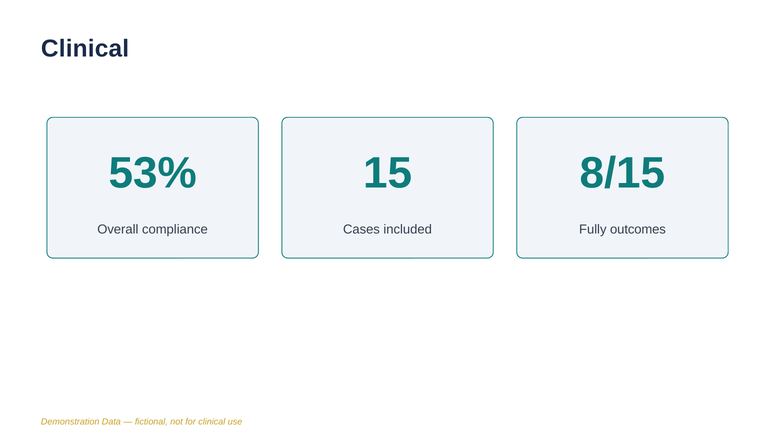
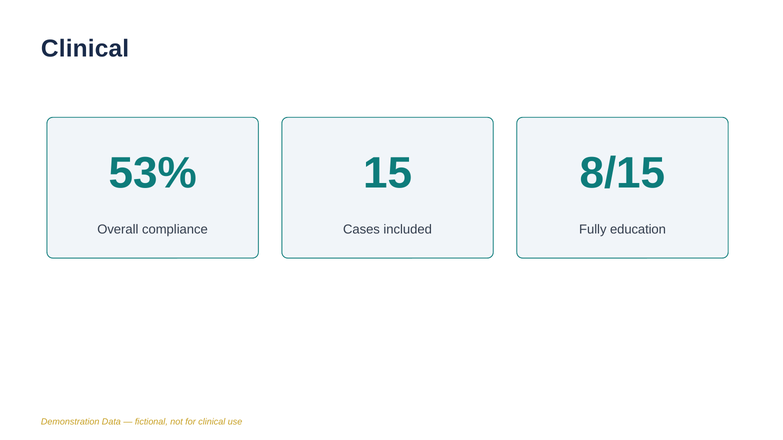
outcomes: outcomes -> education (638, 230)
